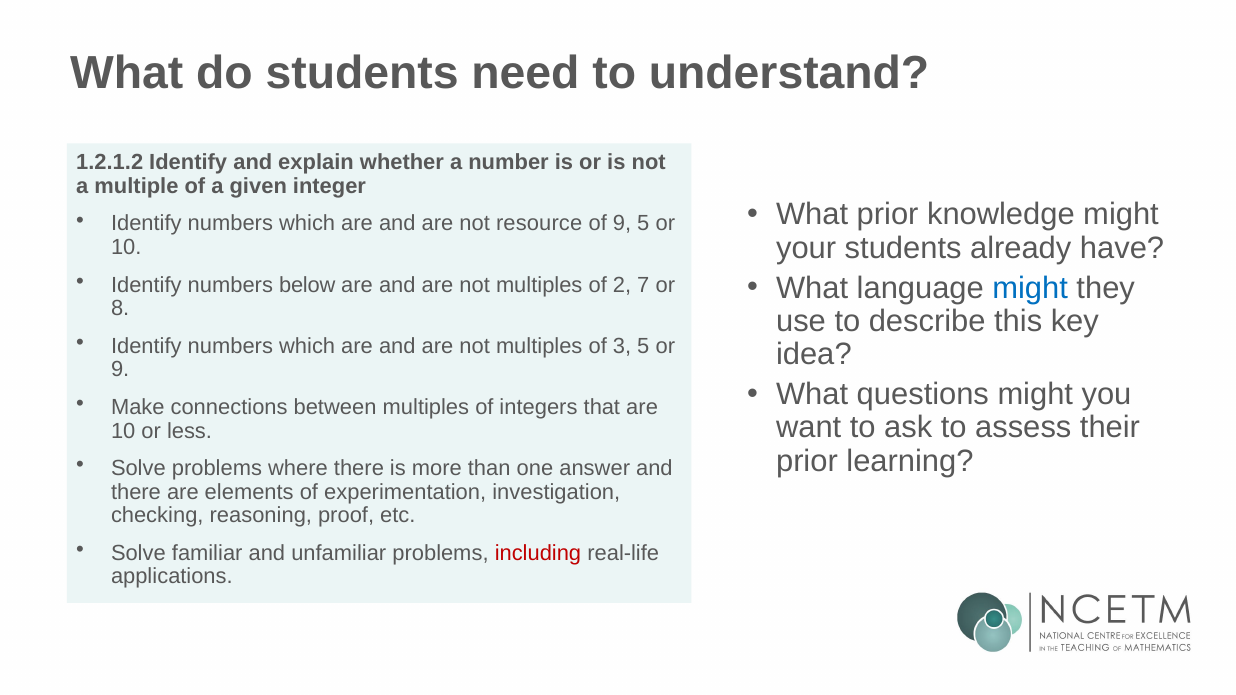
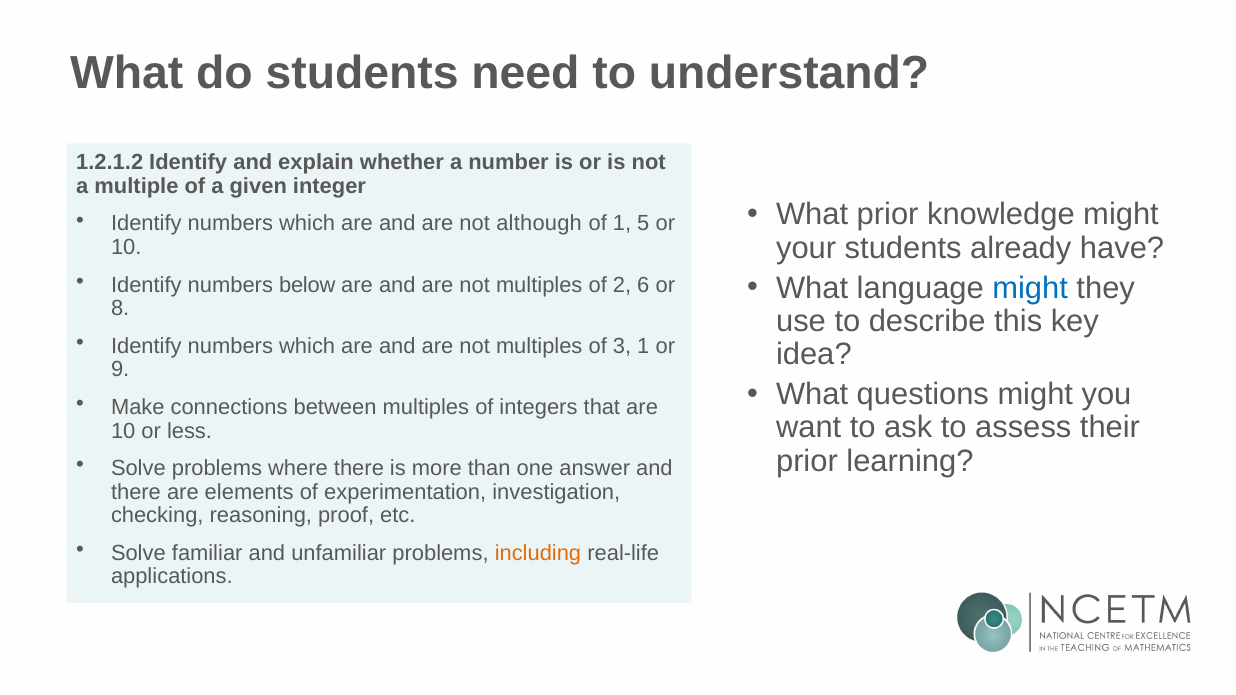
resource: resource -> although (539, 224)
of 9: 9 -> 1 (622, 224)
7: 7 -> 6 (643, 285)
3 5: 5 -> 1 (643, 346)
including colour: red -> orange (538, 553)
